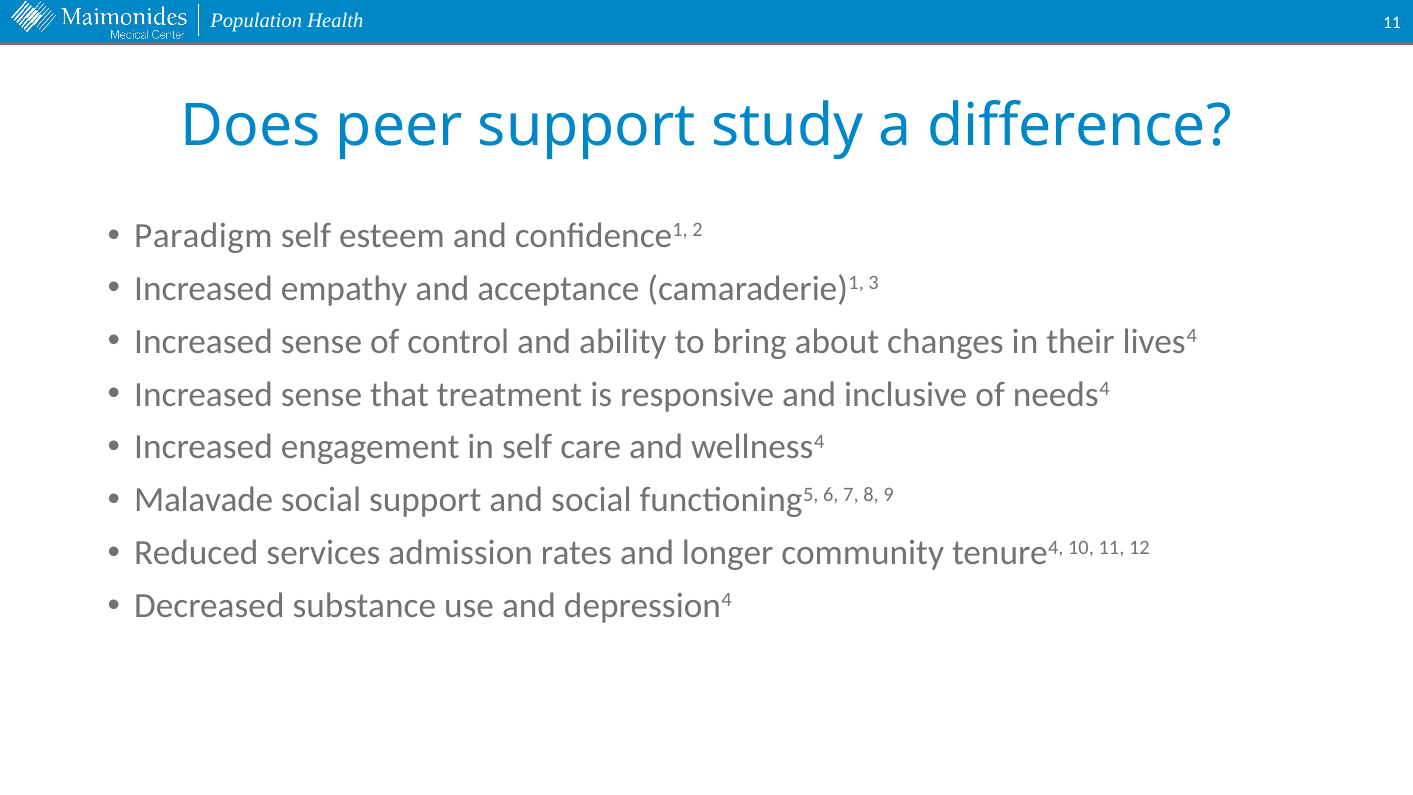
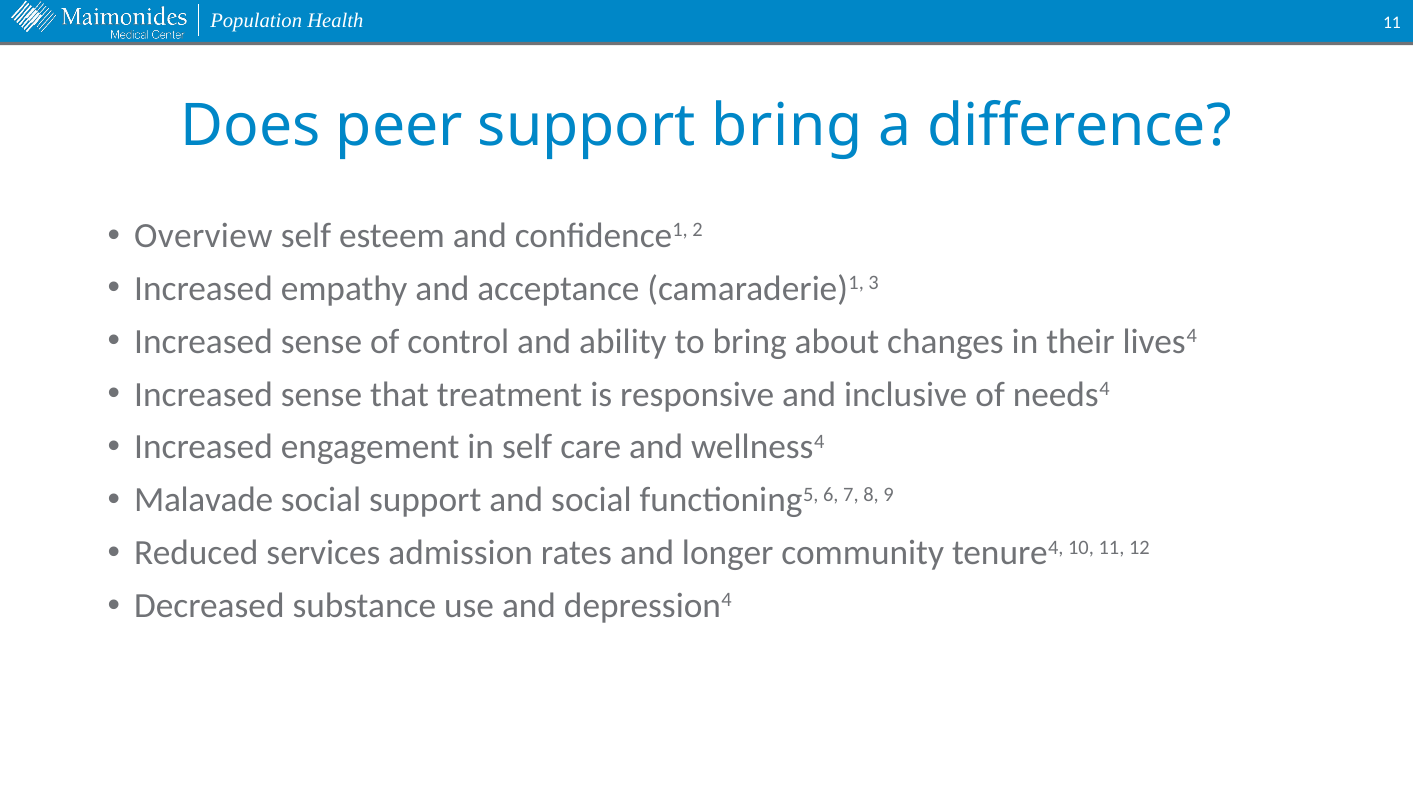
support study: study -> bring (787, 126)
Paradigm: Paradigm -> Overview (203, 236)
